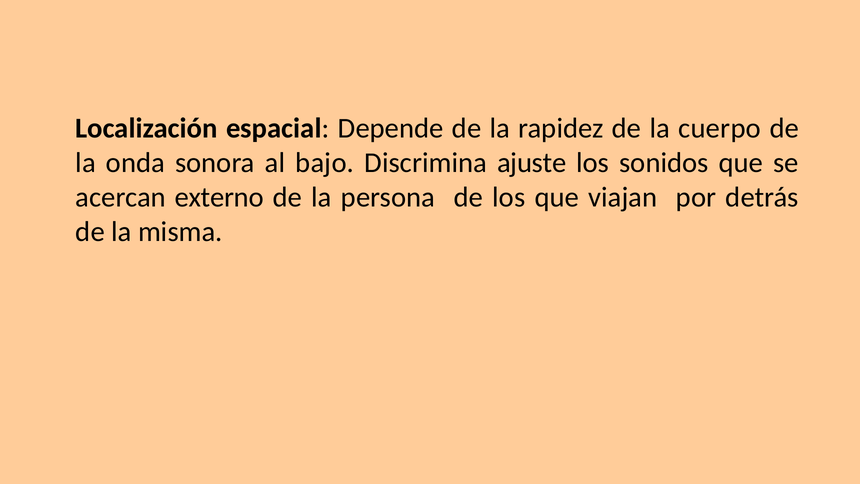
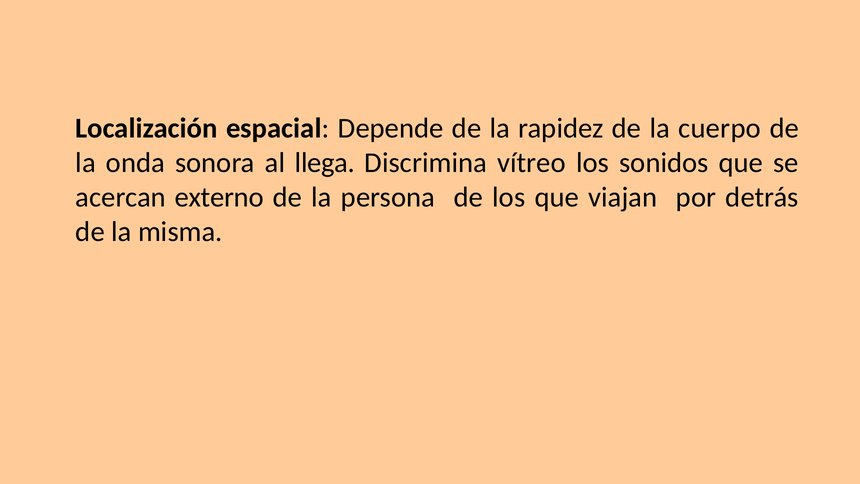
bajo: bajo -> llega (325, 163)
ajuste: ajuste -> vítreo (531, 163)
